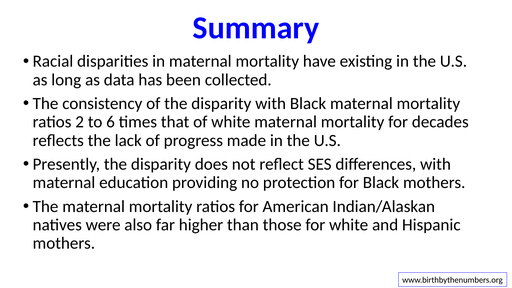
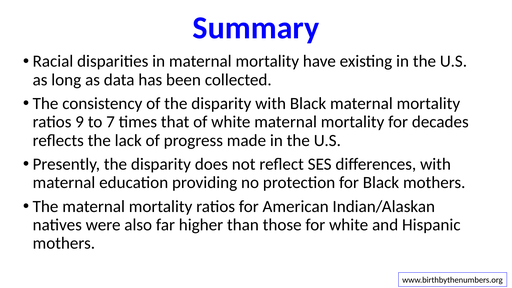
2: 2 -> 9 (80, 122)
6: 6 -> 7 (111, 122)
